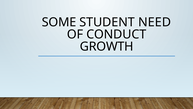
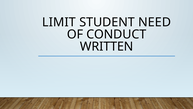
SOME: SOME -> LIMIT (59, 22)
GROWTH: GROWTH -> WRITTEN (107, 46)
